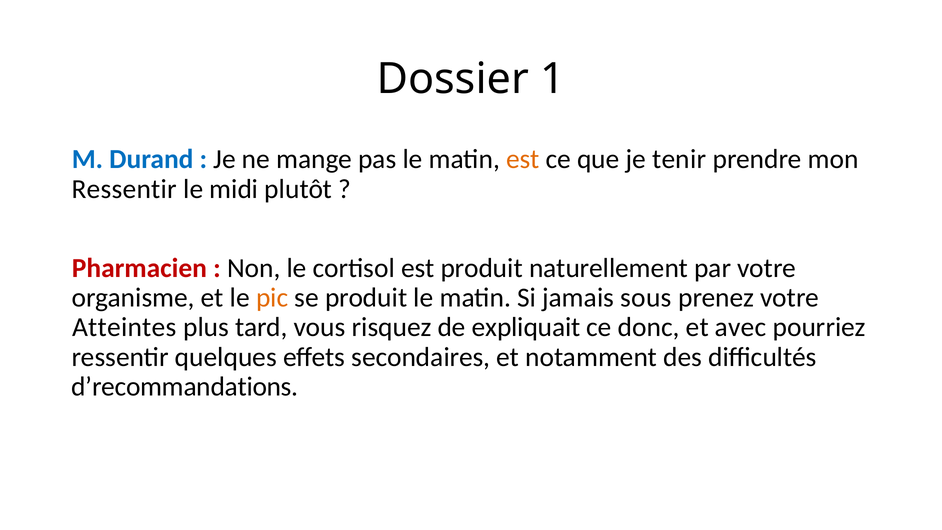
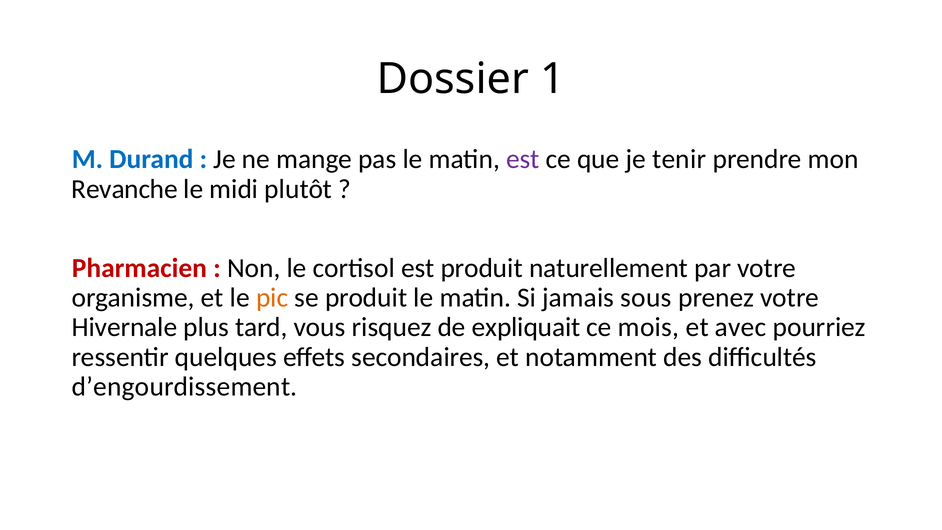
est colour: orange -> purple (523, 159)
Ressentir: Ressentir -> Revanche (125, 189)
Atteintes: Atteintes -> Hivernale (125, 327)
donc: donc -> mois (649, 327)
d’recommandations: d’recommandations -> d’engourdissement (185, 387)
